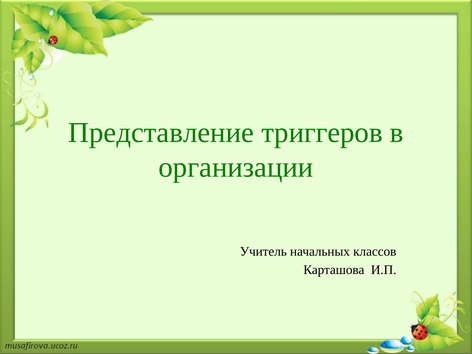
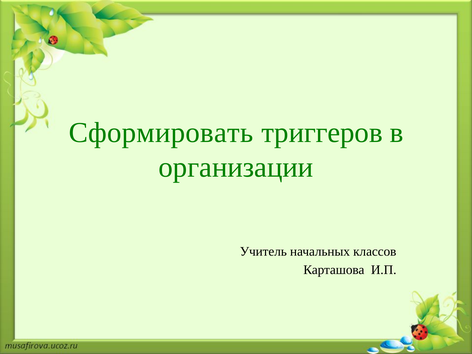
Представление: Представление -> Сформировать (161, 133)
